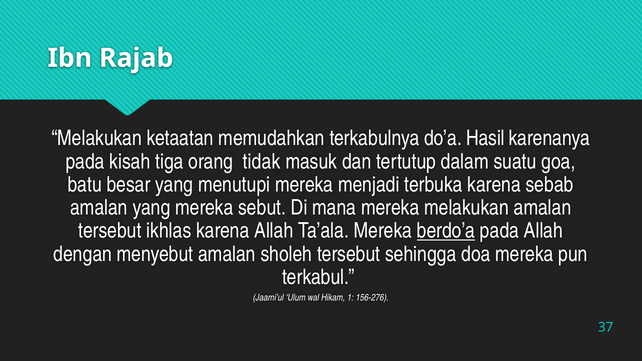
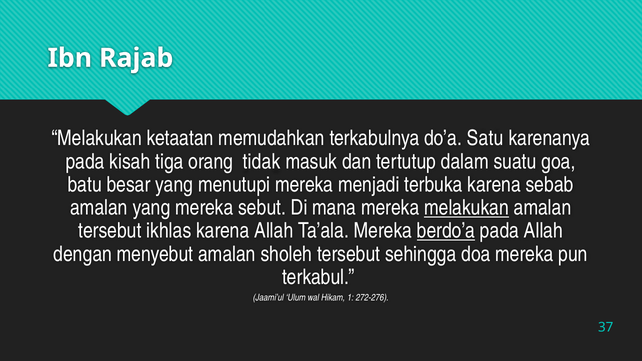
Hasil: Hasil -> Satu (485, 138)
melakukan underline: none -> present (467, 208)
156-276: 156-276 -> 272-276 (372, 298)
